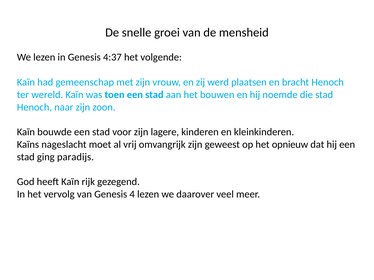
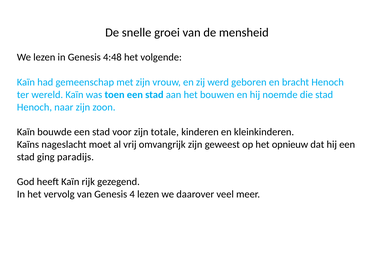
4:37: 4:37 -> 4:48 (112, 57)
plaatsen: plaatsen -> geboren (249, 82)
lagere: lagere -> totale (165, 132)
